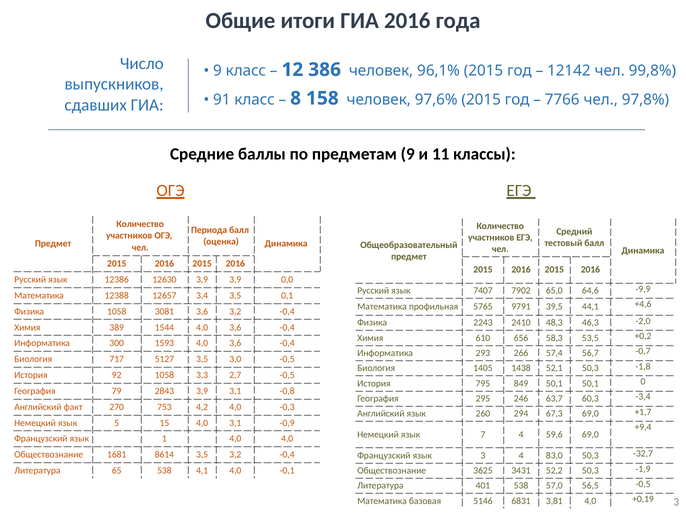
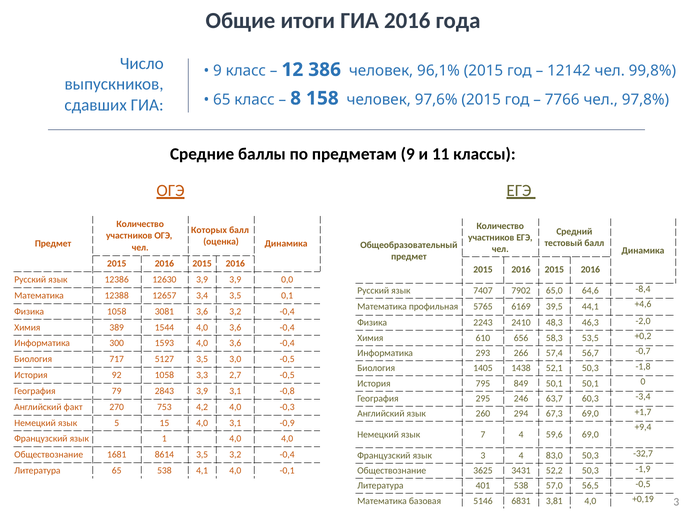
91: 91 -> 65 (222, 99)
Периода: Периода -> Которых (209, 230)
-9,9: -9,9 -> -8,4 (643, 289)
9791: 9791 -> 6169 (521, 306)
